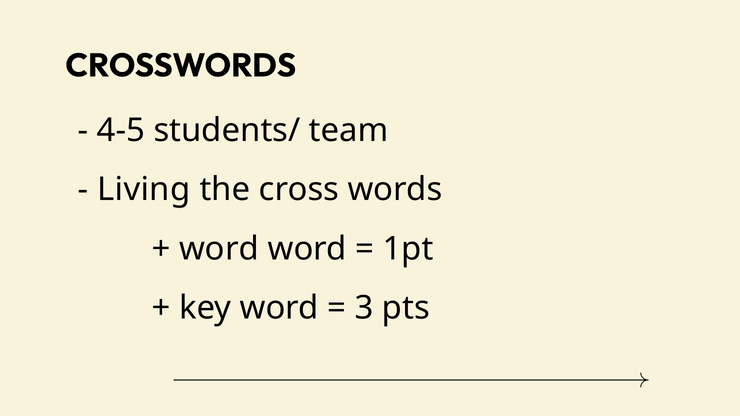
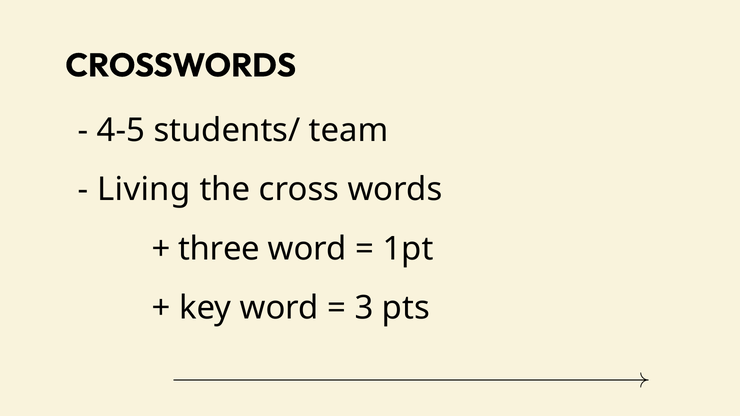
word: word -> three (219, 249)
